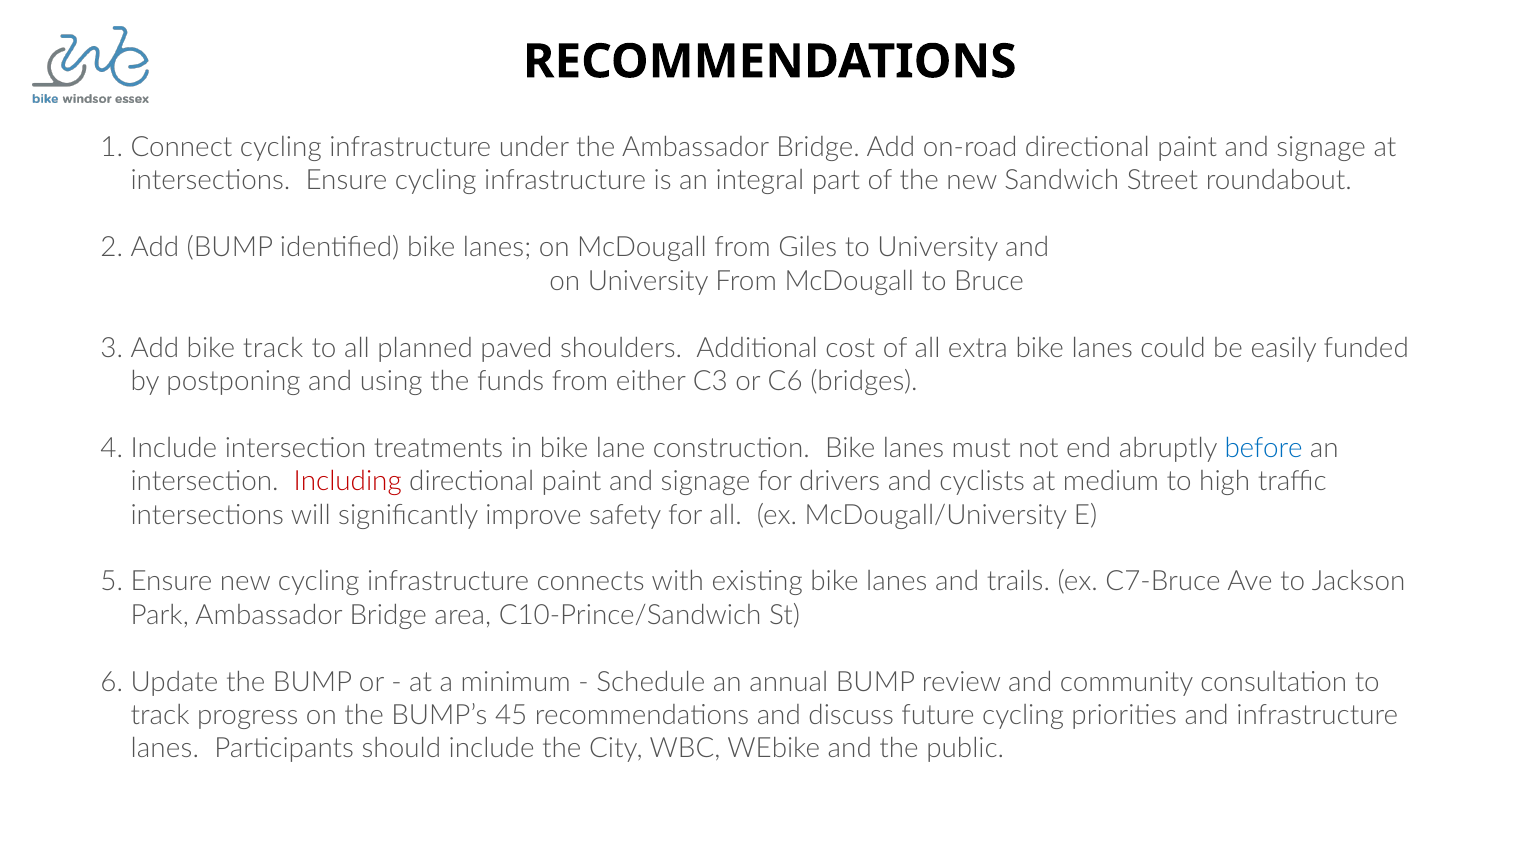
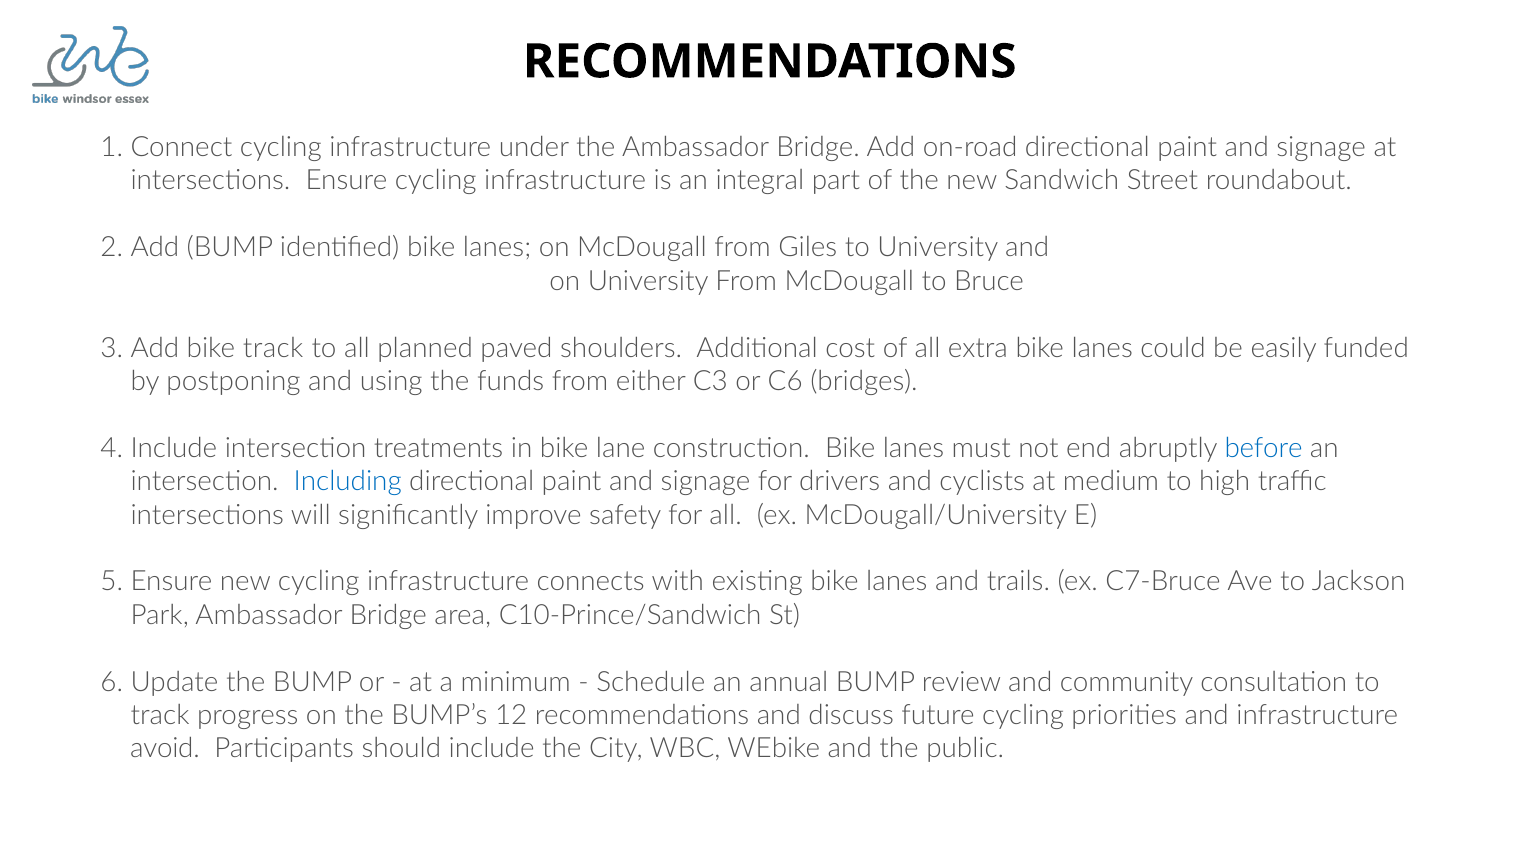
Including colour: red -> blue (348, 481)
45: 45 -> 12 (511, 715)
lanes: lanes -> avoid (165, 749)
